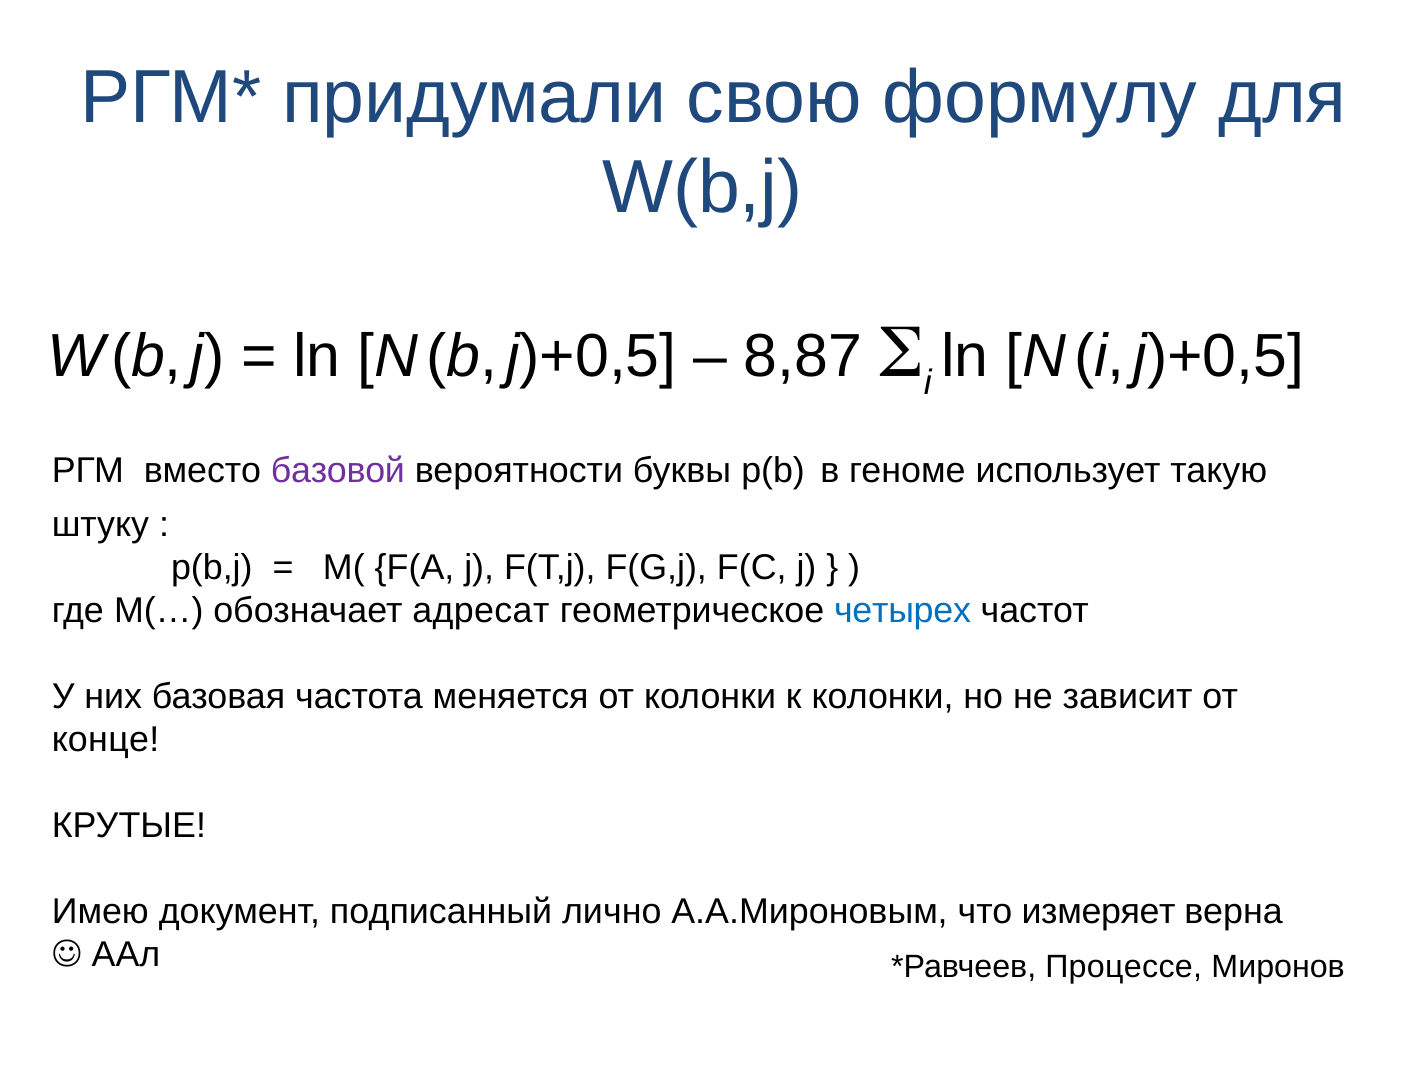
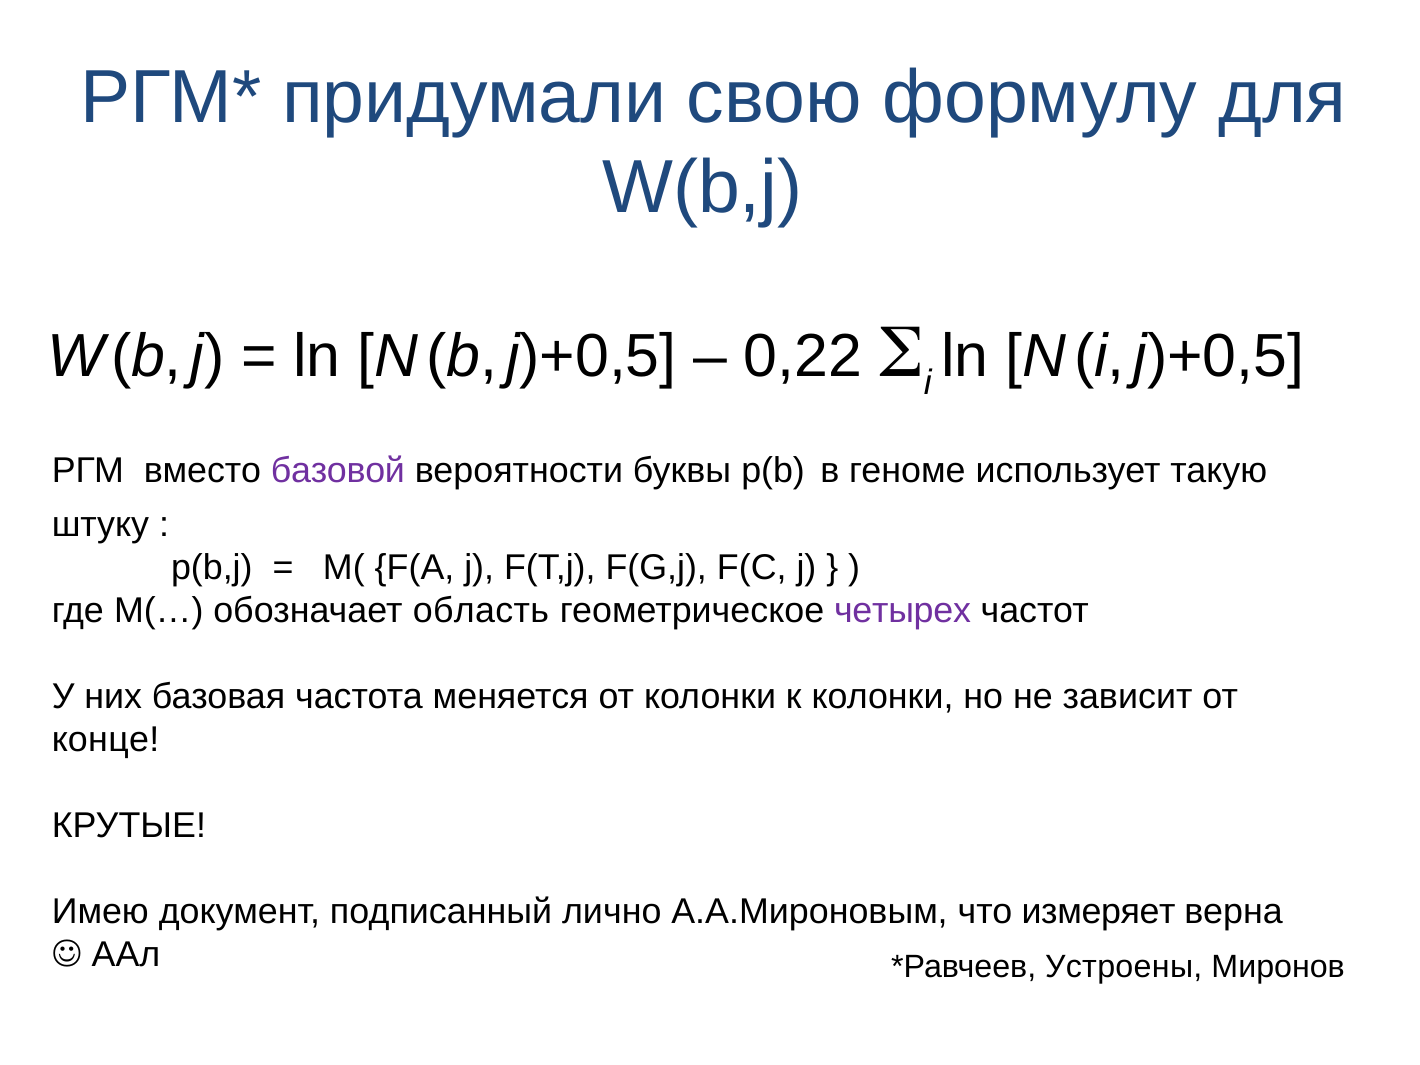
8,87: 8,87 -> 0,22 (803, 356)
адресат: адресат -> область (481, 611)
четырех colour: blue -> purple (903, 611)
Процессе: Процессе -> Устроены (1124, 967)
